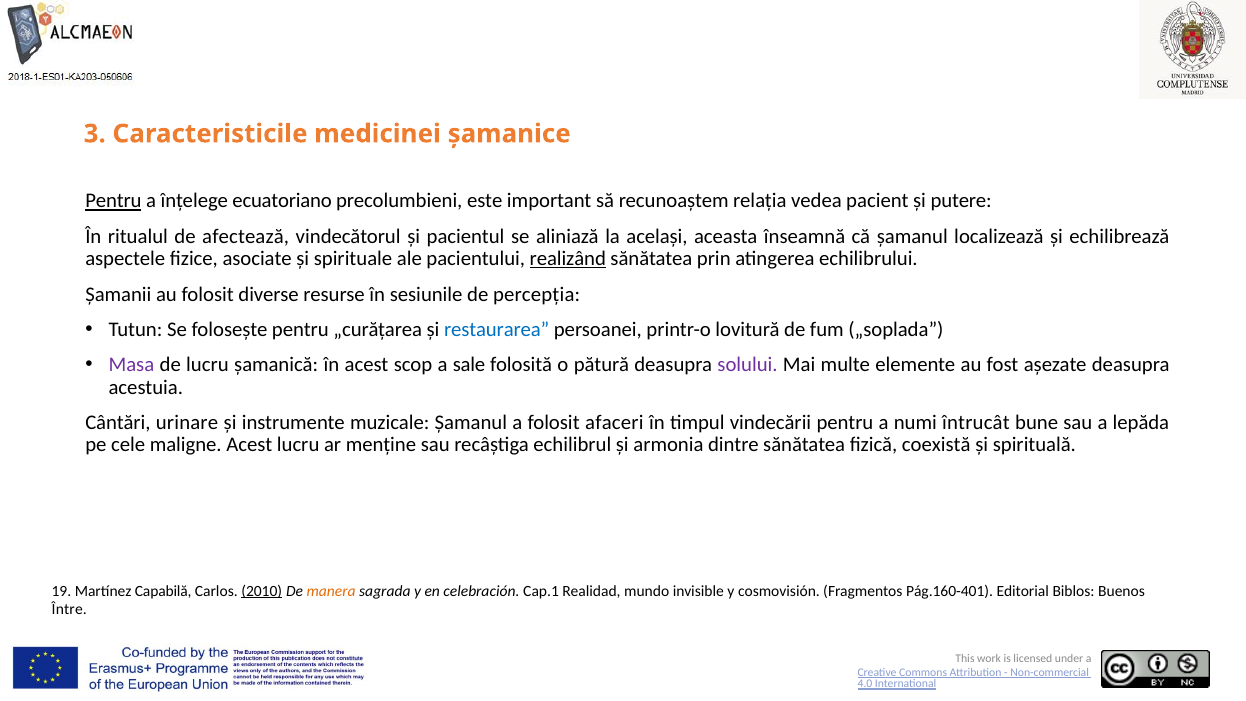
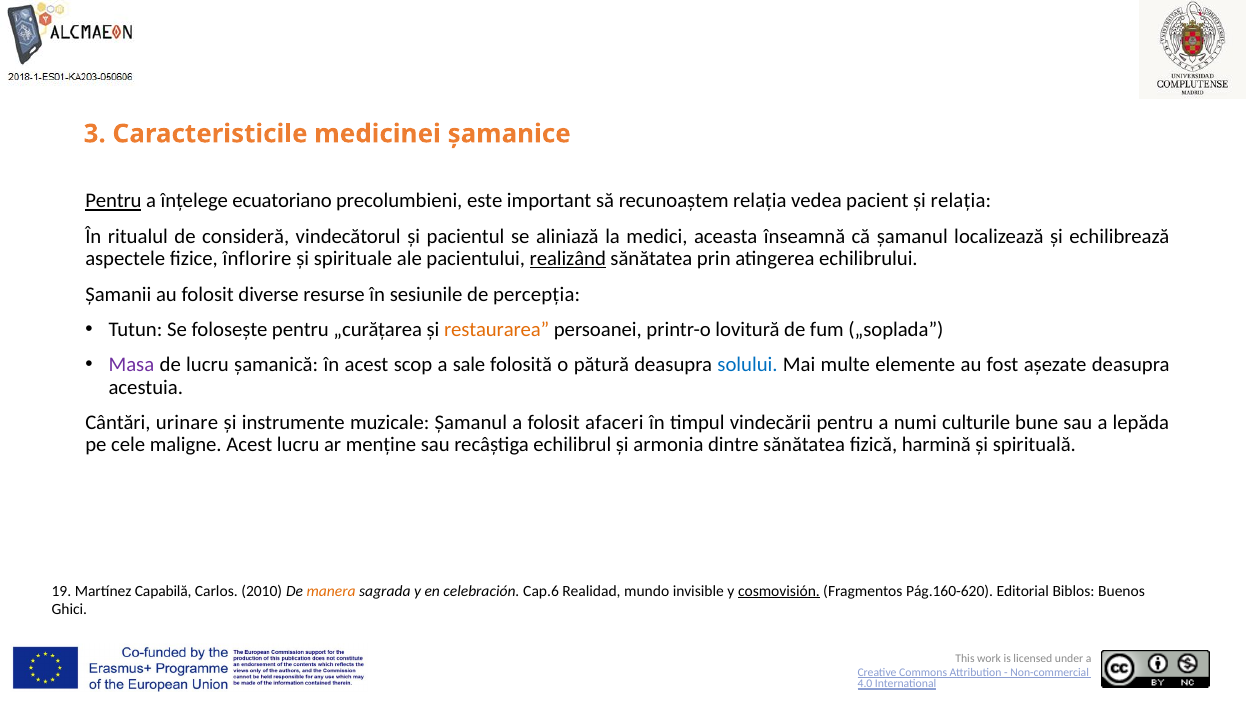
și putere: putere -> relația (961, 201)
afectează: afectează -> consideră (246, 236)
același: același -> medici (657, 236)
asociate: asociate -> înflorire (257, 259)
restaurarea colour: blue -> orange (497, 330)
solului colour: purple -> blue (748, 365)
întrucât: întrucât -> culturile (976, 423)
coexistă: coexistă -> harmină (936, 445)
2010 underline: present -> none (262, 591)
Cap.1: Cap.1 -> Cap.6 (541, 591)
cosmovisión underline: none -> present (779, 591)
Pág.160-401: Pág.160-401 -> Pág.160-620 (950, 591)
Între: Între -> Ghici (69, 610)
